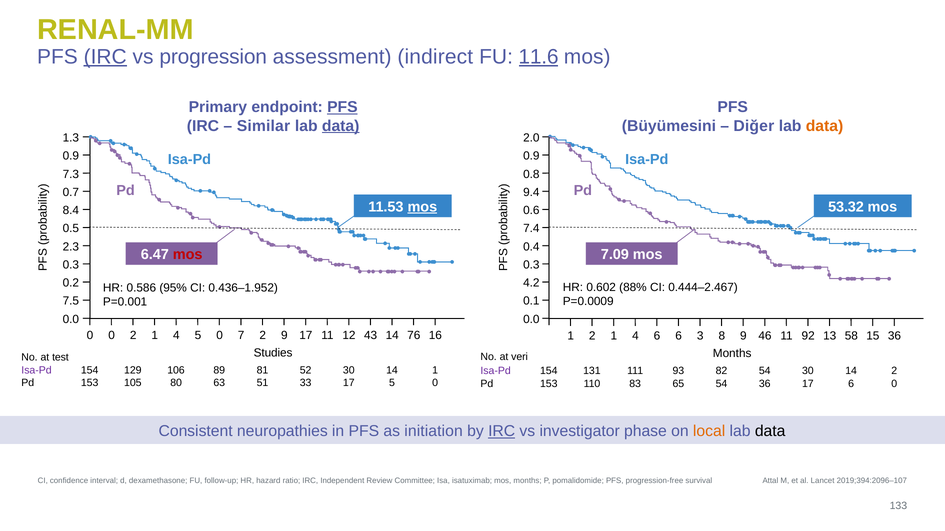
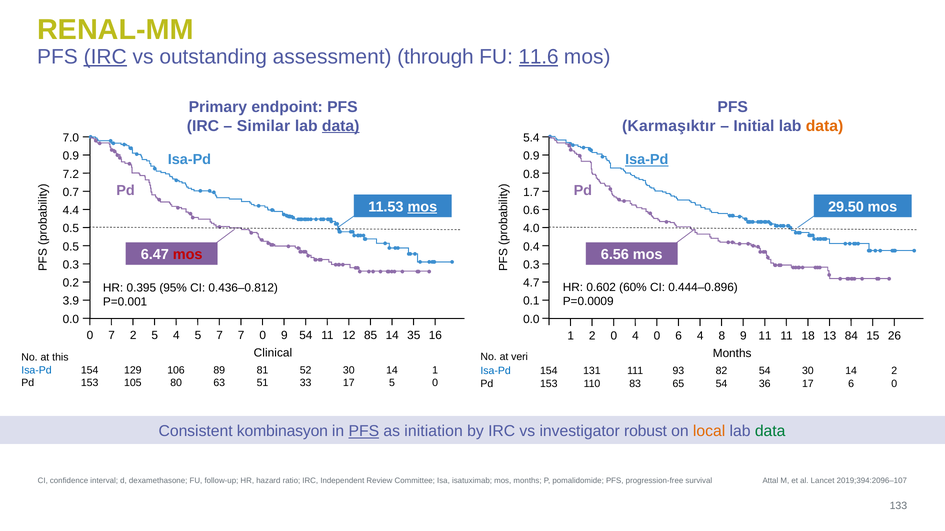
progression: progression -> outstanding (213, 57)
indirect: indirect -> through (435, 57)
PFS underline: present -> none (342, 107)
Büyümesini: Büyümesini -> Karmaşıktır (669, 126)
Diğer: Diğer -> Initial (754, 126)
1.3: 1.3 -> 7.0 (71, 138)
2.0: 2.0 -> 5.4 (531, 138)
Isa-Pd underline: none -> present (647, 160)
7.3: 7.3 -> 7.2 (71, 174)
9.4: 9.4 -> 1.7 (531, 192)
53.32: 53.32 -> 29.50 (846, 207)
8.4: 8.4 -> 4.4 (71, 211)
7.4: 7.4 -> 4.0 (531, 229)
2.3: 2.3 -> 0.5 (71, 247)
7.09: 7.09 -> 6.56 (615, 255)
4.2: 4.2 -> 4.7 (531, 283)
88%: 88% -> 60% (633, 288)
0.444–2.467: 0.444–2.467 -> 0.444–0.896 (703, 288)
0.586: 0.586 -> 0.395 (141, 288)
0.436–1.952: 0.436–1.952 -> 0.436–0.812 (243, 288)
7.5: 7.5 -> 3.9 (71, 301)
0 0: 0 -> 7 (112, 336)
1: 1 -> 5 (155, 336)
5 0: 0 -> 7 (220, 336)
7 2: 2 -> 0 (263, 336)
9 17: 17 -> 54 (306, 336)
43: 43 -> 85 (371, 336)
76: 76 -> 35 (414, 336)
1 2 1: 1 -> 0 (614, 336)
4 6: 6 -> 0 (657, 336)
6 3: 3 -> 4 (700, 336)
9 46: 46 -> 11 (765, 336)
92: 92 -> 18 (808, 336)
58: 58 -> 84 (851, 336)
15 36: 36 -> 26 (895, 336)
Studies: Studies -> Clinical (273, 353)
test: test -> this (60, 357)
Isa-Pd colour: purple -> blue (37, 371)
Isa-Pd colour: purple -> blue (496, 371)
neuropathies: neuropathies -> kombinasyon (282, 432)
PFS underline: none -> present (364, 432)
IRC underline: present -> none (502, 432)
phase: phase -> robust (646, 432)
data colour: black -> green (770, 432)
